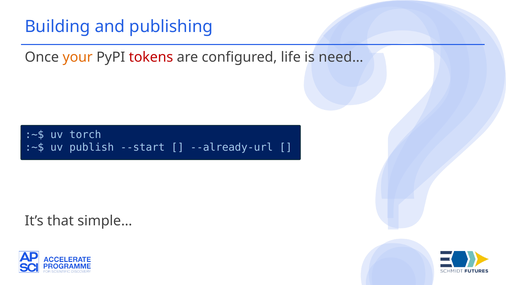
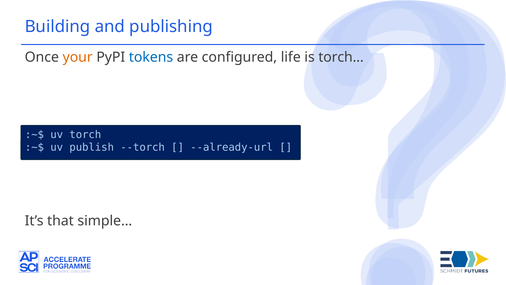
tokens colour: red -> blue (151, 57)
need…: need… -> torch… (341, 57)
--start: --start -> --torch (143, 147)
